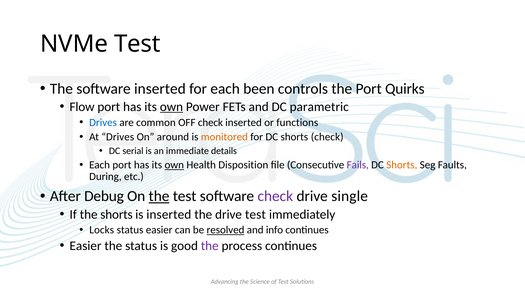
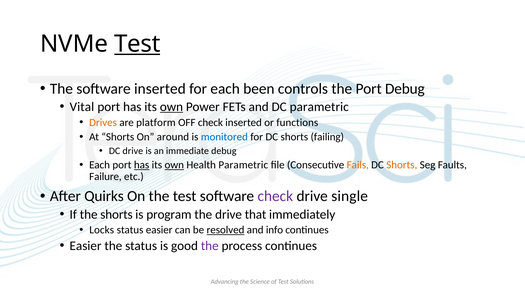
Test underline: none -> present (137, 44)
Port Quirks: Quirks -> Debug (405, 89)
Flow: Flow -> Vital (82, 107)
Drives colour: blue -> orange (103, 123)
common: common -> platform (156, 123)
At Drives: Drives -> Shorts (118, 137)
monitored colour: orange -> blue (224, 137)
shorts check: check -> failing (327, 137)
DC serial: serial -> drive (133, 151)
immediate details: details -> debug (224, 151)
has underline: none -> present (142, 165)
Health Disposition: Disposition -> Parametric (243, 165)
Fails colour: purple -> orange (358, 165)
During: During -> Failure (105, 177)
Debug: Debug -> Quirks (104, 196)
the underline: present -> none (159, 196)
is inserted: inserted -> program (169, 215)
drive test: test -> that (256, 215)
